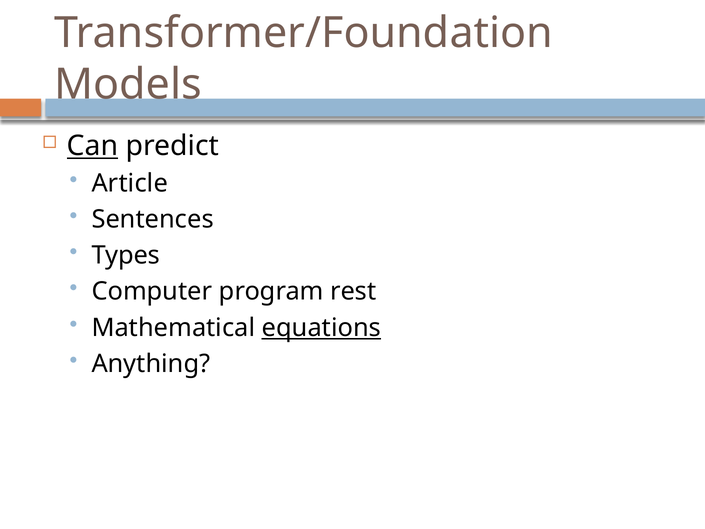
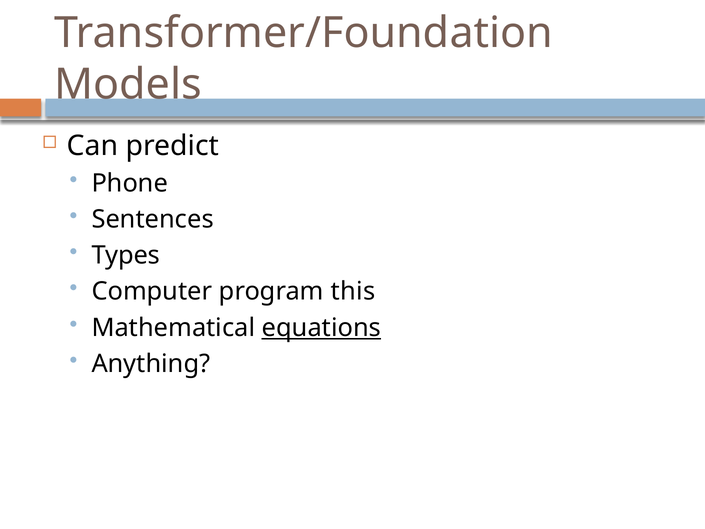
Can underline: present -> none (93, 146)
Article: Article -> Phone (130, 183)
rest: rest -> this (353, 291)
